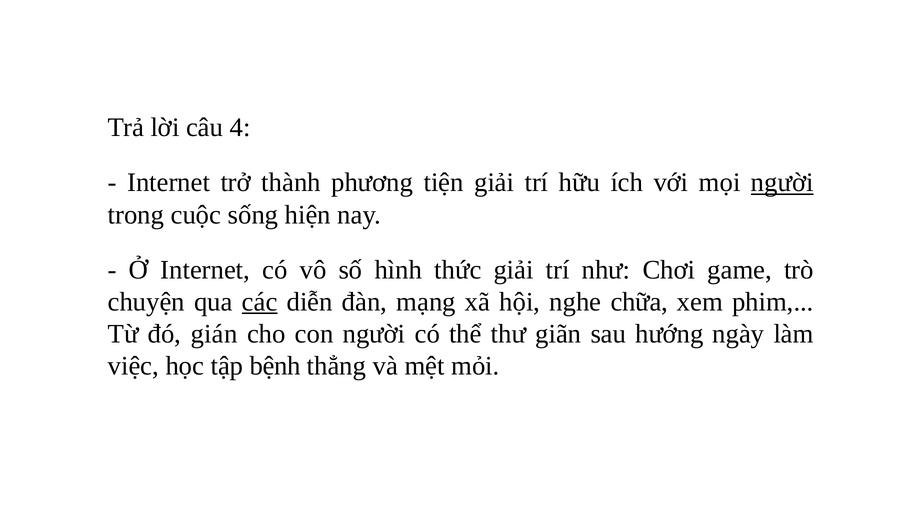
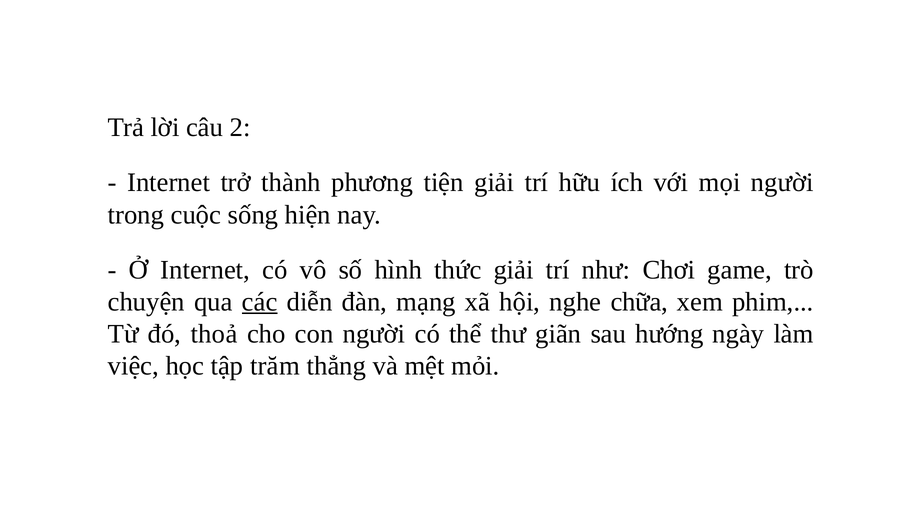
4: 4 -> 2 (240, 128)
người underline: present -> none (782, 183)
gián: gián -> thoả (214, 334)
bệnh: bệnh -> trăm (275, 366)
